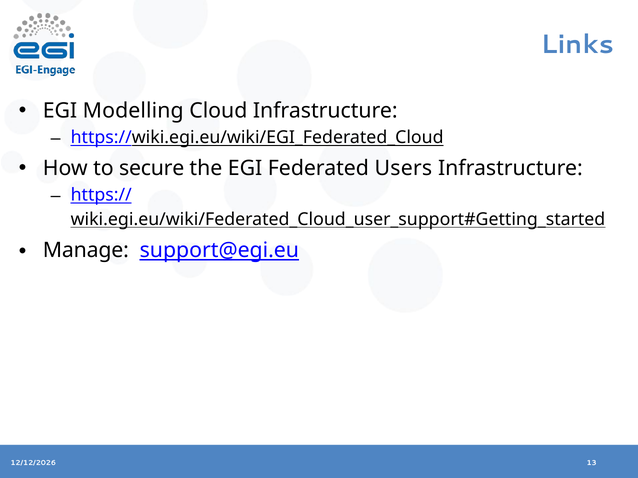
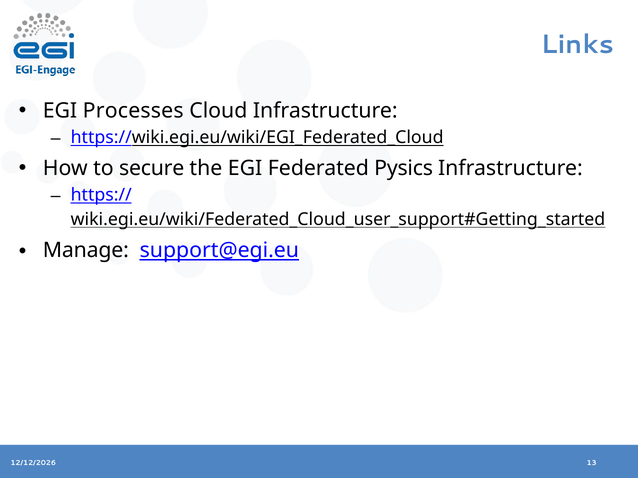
Modelling: Modelling -> Processes (133, 111)
Users: Users -> Pysics (404, 169)
